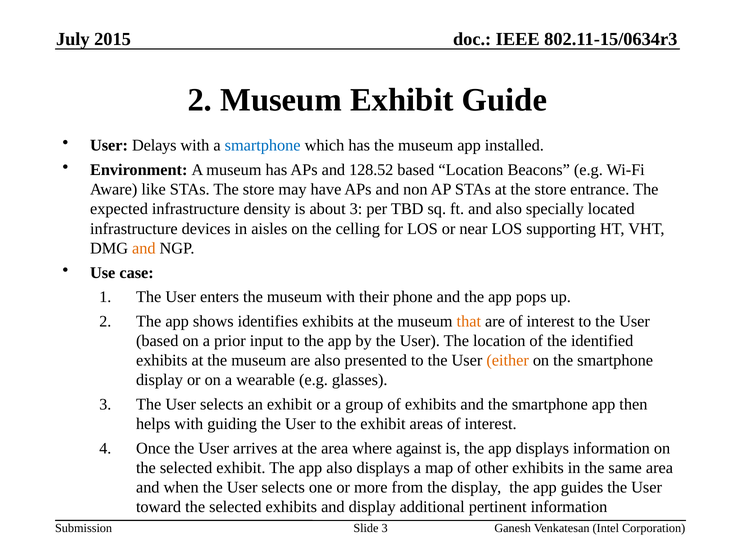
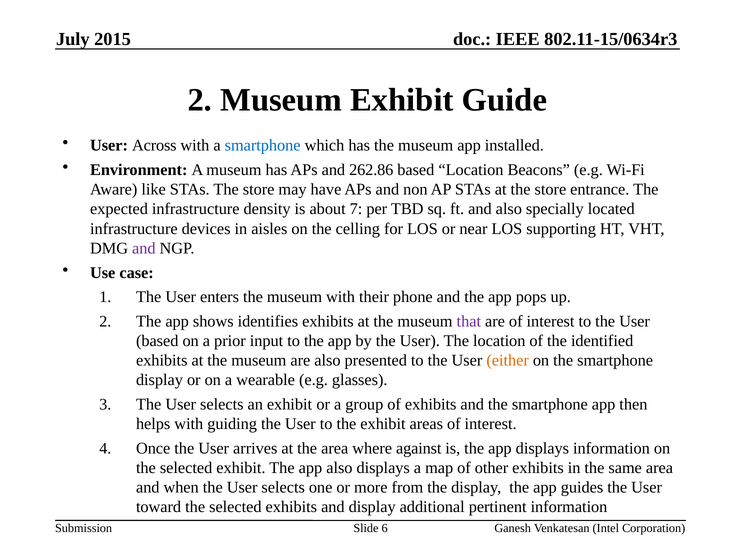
Delays: Delays -> Across (154, 146)
128.52: 128.52 -> 262.86 (371, 170)
about 3: 3 -> 7 (356, 209)
and colour: orange -> purple (144, 248)
that colour: orange -> purple (469, 321)
Slide 3: 3 -> 6 (385, 529)
